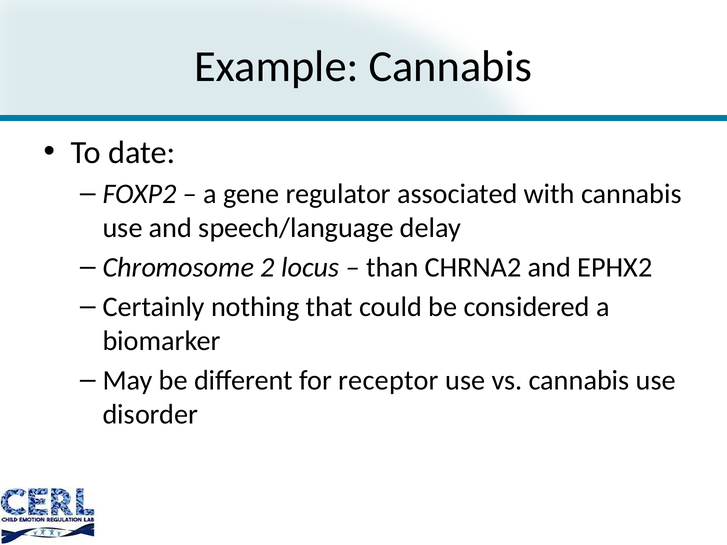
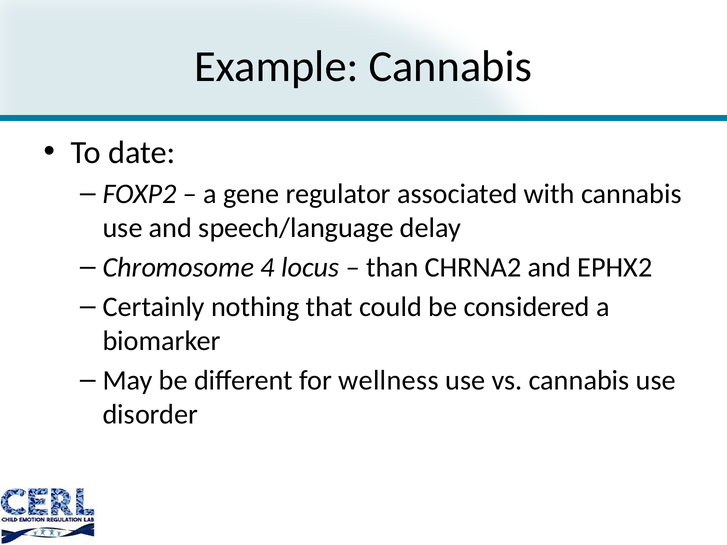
2: 2 -> 4 (268, 268)
receptor: receptor -> wellness (388, 381)
